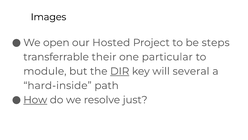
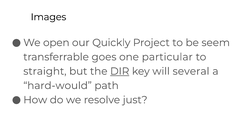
Hosted: Hosted -> Quickly (111, 43)
steps: steps -> seem (216, 43)
their: their -> goes (104, 57)
module: module -> straight (45, 71)
hard-inside: hard-inside -> hard-would (58, 85)
How underline: present -> none (35, 100)
